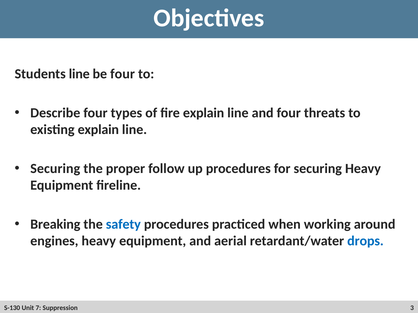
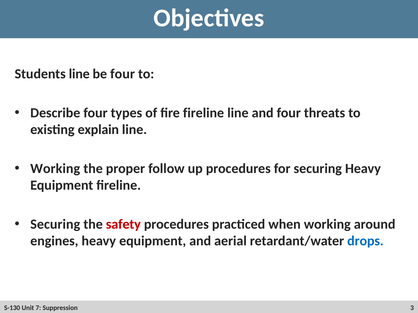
fire explain: explain -> fireline (204, 113)
Securing: Securing -> Working (55, 169)
Breaking: Breaking -> Securing (55, 225)
safety colour: blue -> red (123, 225)
